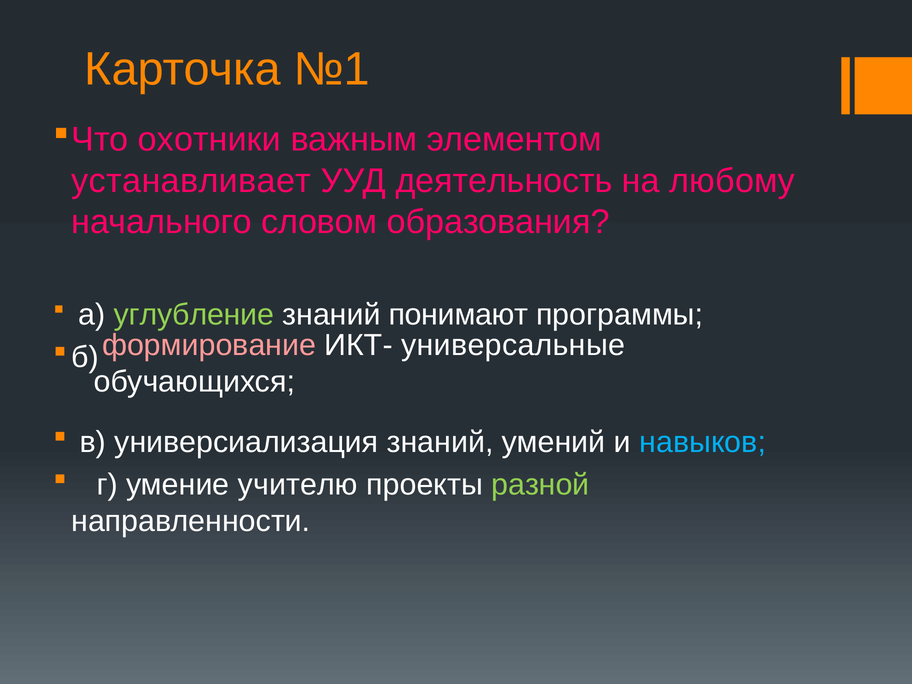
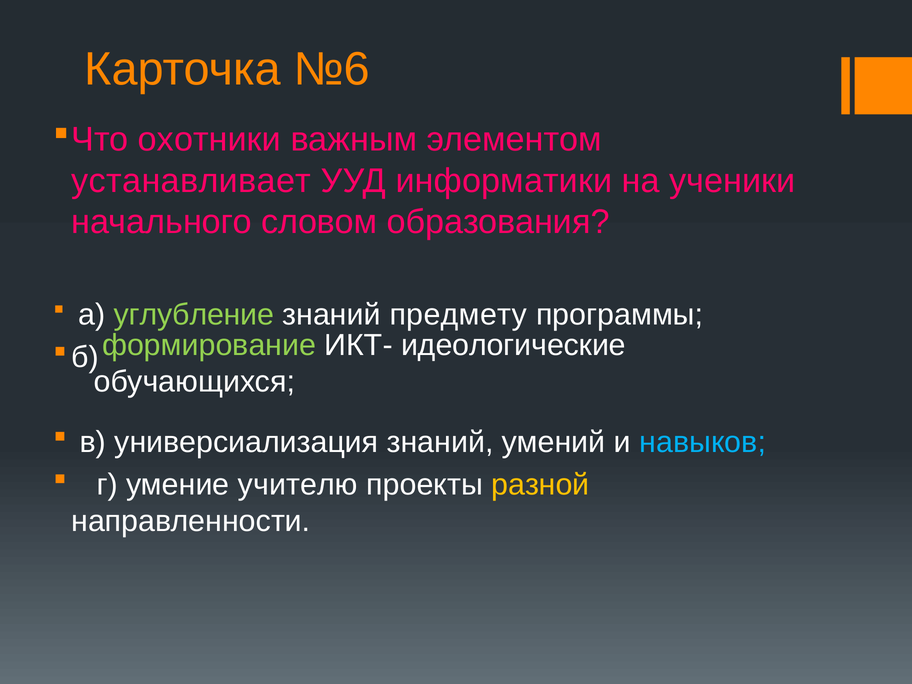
№1: №1 -> №6 (332, 69)
деятельность: деятельность -> информатики (504, 181)
любому: любому -> ученики (732, 181)
понимают: понимают -> предмету (458, 315)
формирование colour: pink -> light green (209, 345)
универсальные: универсальные -> идеологические (513, 345)
разной colour: light green -> yellow (540, 485)
